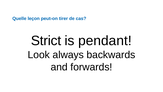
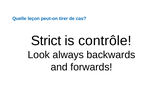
pendant: pendant -> contrôle (105, 41)
